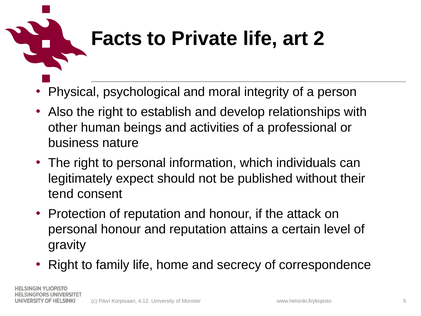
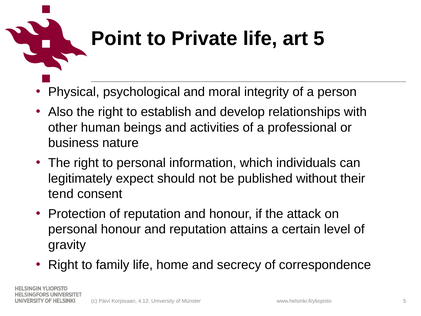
Facts: Facts -> Point (116, 39)
art 2: 2 -> 5 (319, 39)
